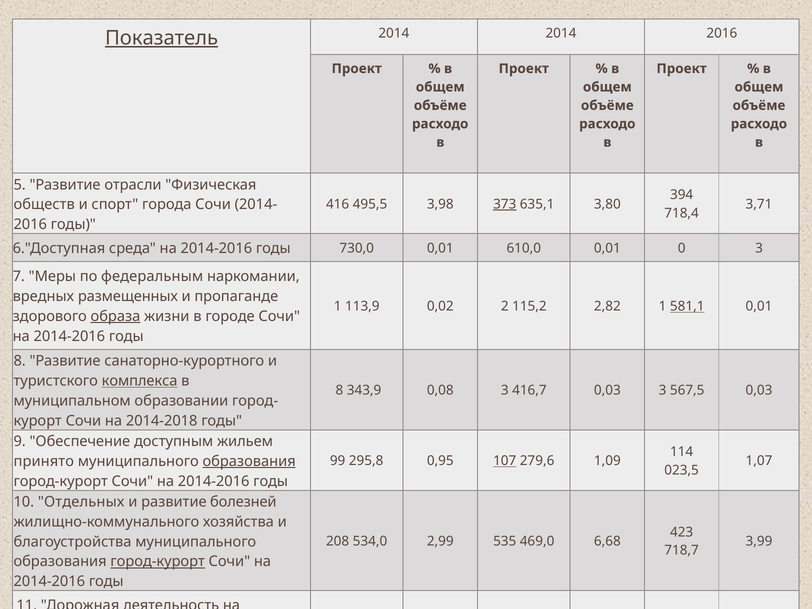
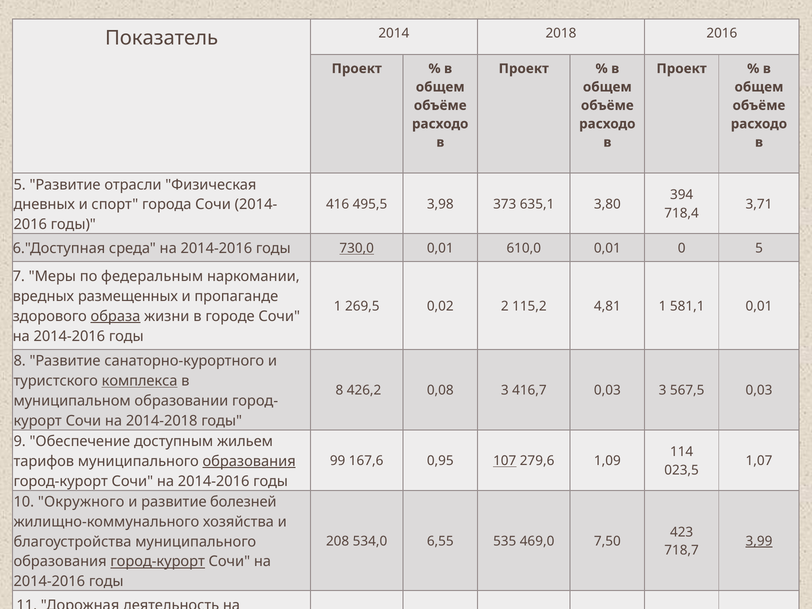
Показатель underline: present -> none (162, 38)
2014 2014: 2014 -> 2018 (561, 33)
373 underline: present -> none (505, 204)
обществ: обществ -> дневных (44, 205)
730,0 underline: none -> present (357, 249)
0 3: 3 -> 5 (759, 249)
113,9: 113,9 -> 269,5 (362, 306)
2,82: 2,82 -> 4,81 (607, 306)
581,1 underline: present -> none (687, 306)
343,9: 343,9 -> 426,2 (364, 390)
принято: принято -> тарифов (44, 461)
295,8: 295,8 -> 167,6 (366, 461)
Отдельных: Отдельных -> Окружного (81, 502)
2,99: 2,99 -> 6,55 (440, 541)
6,68: 6,68 -> 7,50 (607, 541)
3,99 underline: none -> present (759, 541)
